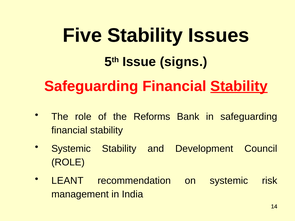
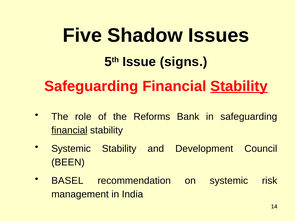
Five Stability: Stability -> Shadow (145, 35)
financial underline: none -> present (69, 130)
ROLE: ROLE -> BEEN (68, 162)
LEANT: LEANT -> BASEL (67, 181)
